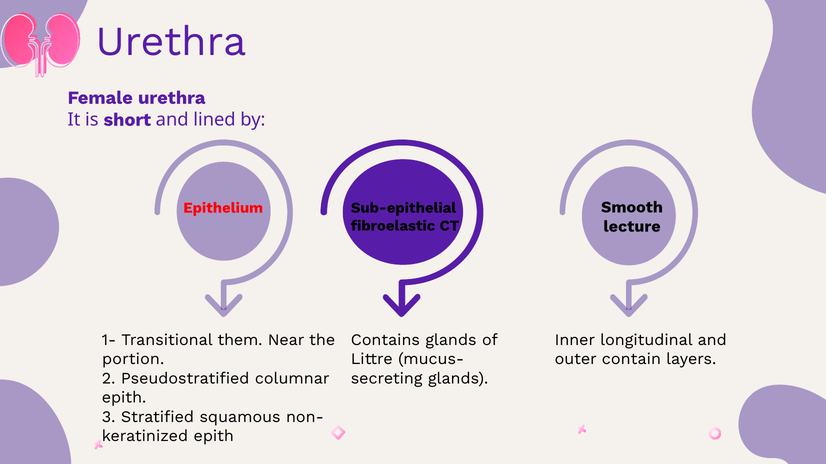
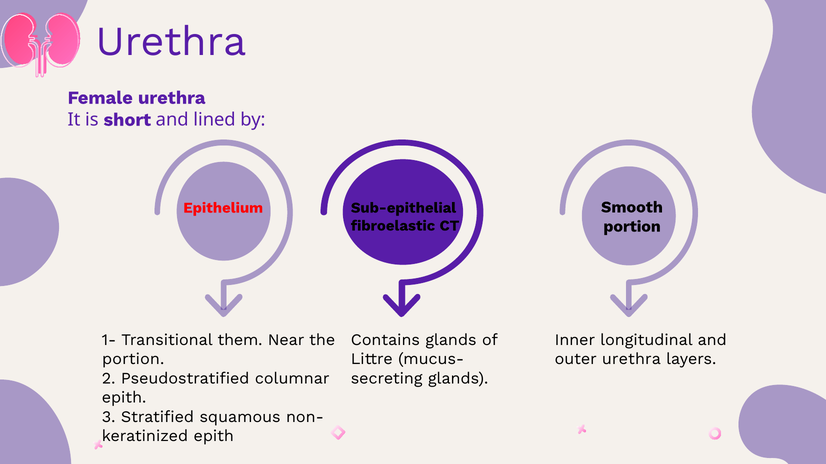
lecture: lecture -> portion (632, 227)
outer contain: contain -> urethra (631, 360)
